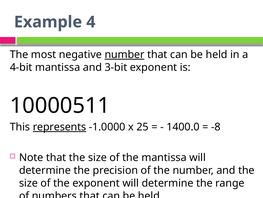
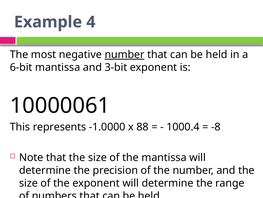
4-bit: 4-bit -> 6-bit (21, 67)
10000511: 10000511 -> 10000061 (60, 105)
represents underline: present -> none (59, 127)
25: 25 -> 88 (143, 127)
1400.0: 1400.0 -> 1000.4 (183, 127)
